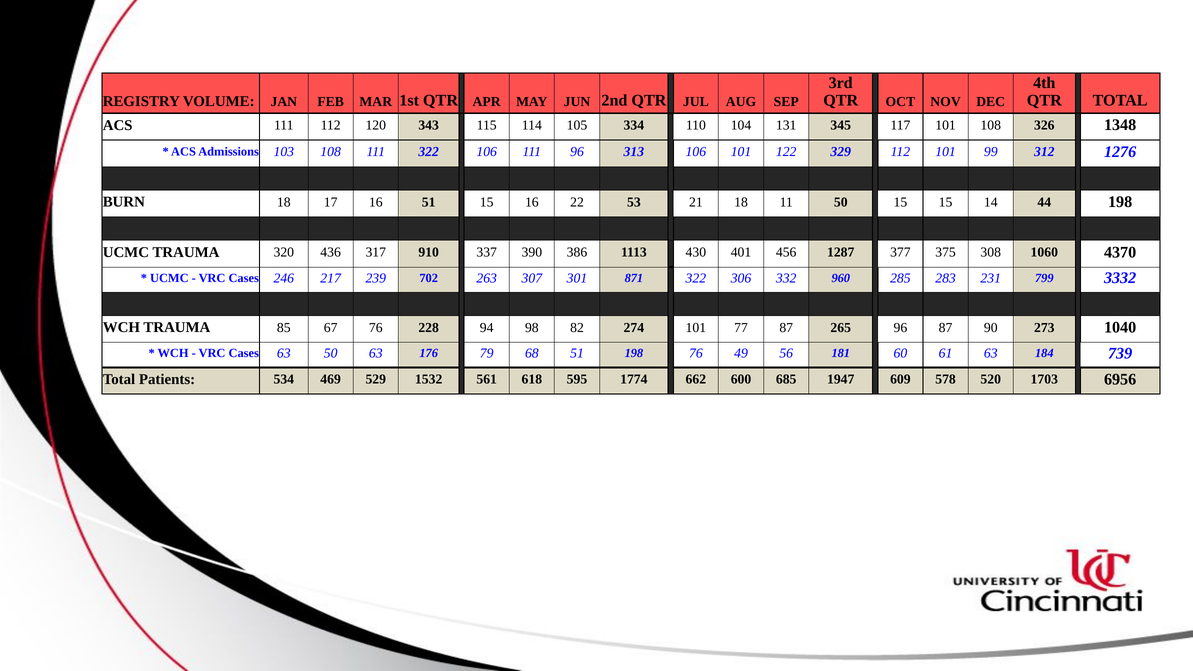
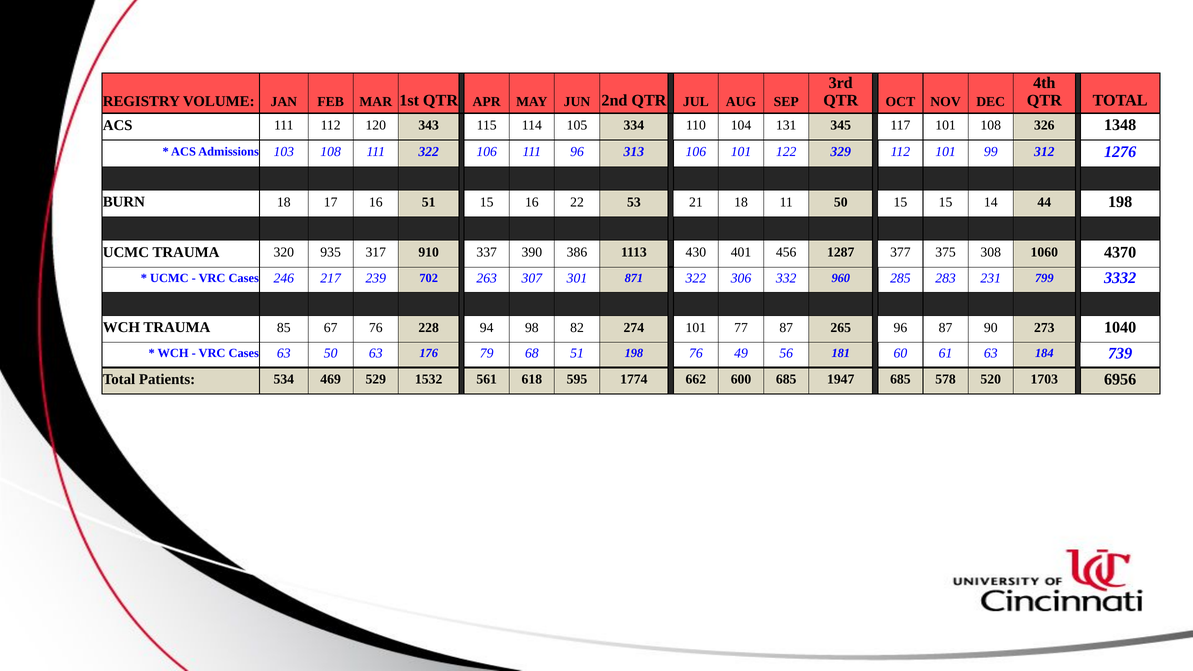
436: 436 -> 935 (331, 252)
1947 609: 609 -> 685 (900, 379)
